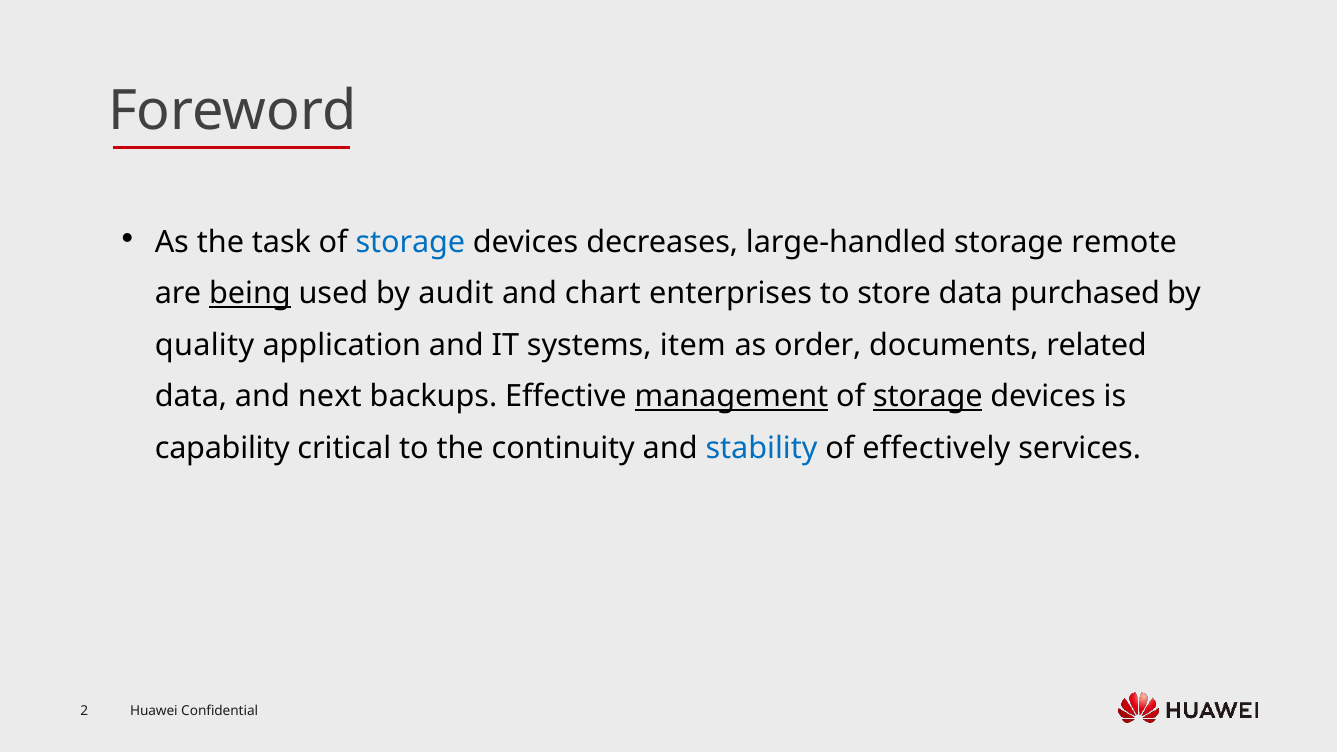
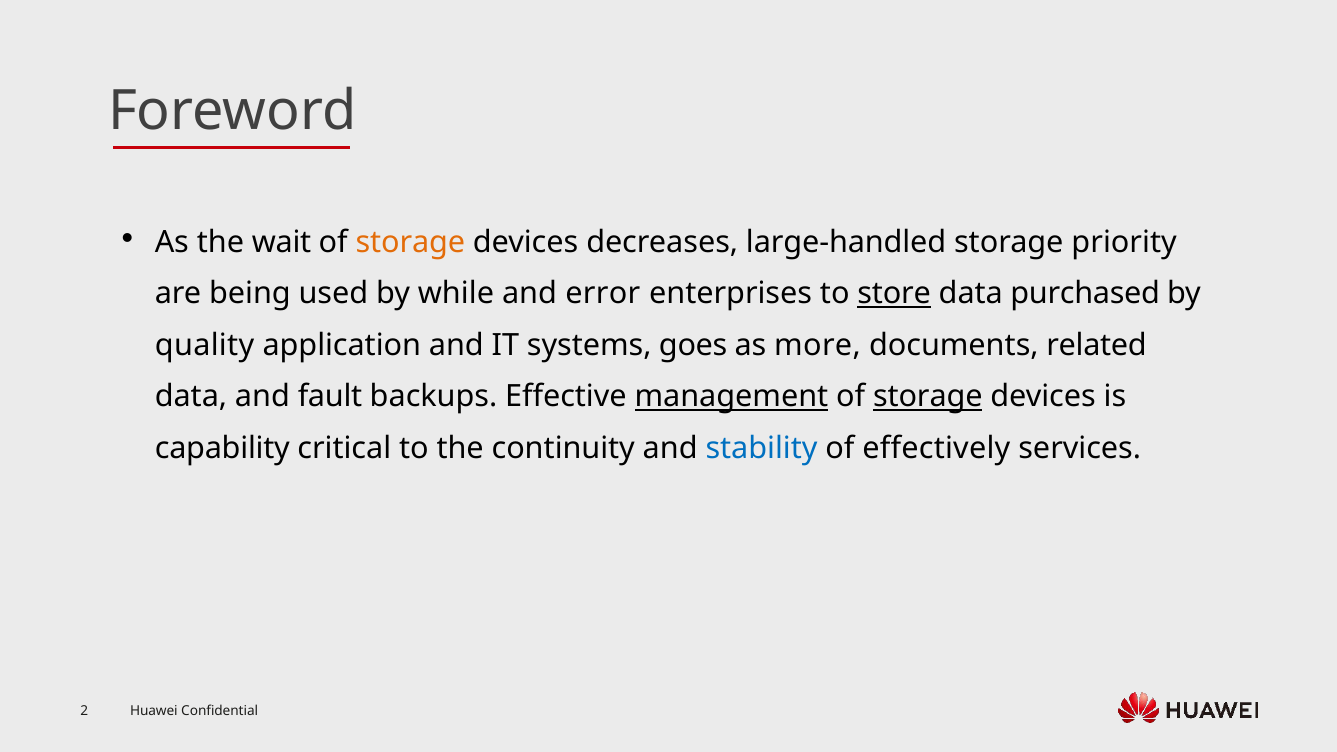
task: task -> wait (282, 242)
storage colour: blue -> orange (410, 242)
remote: remote -> priority (1124, 242)
being underline: present -> none (250, 294)
audit: audit -> while (456, 294)
chart: chart -> error (603, 294)
store underline: none -> present (894, 294)
item: item -> goes (693, 345)
order: order -> more (818, 345)
next: next -> fault (330, 397)
